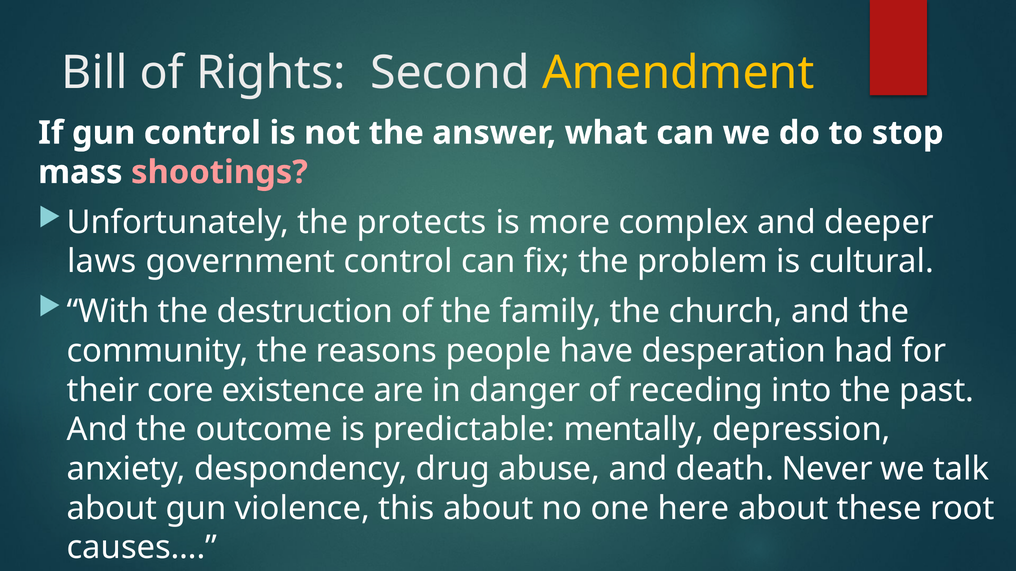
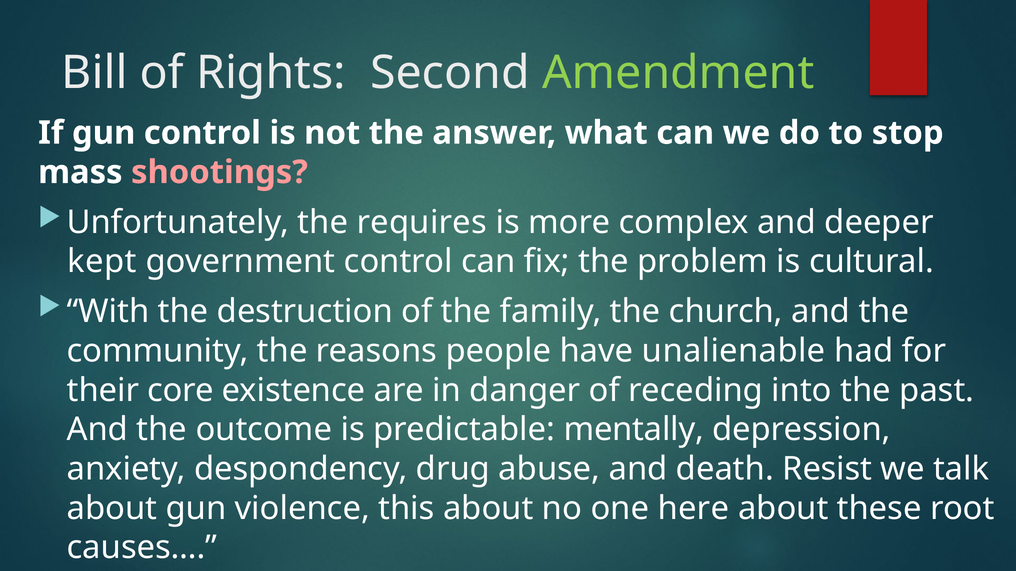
Amendment colour: yellow -> light green (678, 73)
protects: protects -> requires (422, 222)
laws: laws -> kept (102, 262)
desperation: desperation -> unalienable (734, 351)
Never: Never -> Resist (827, 469)
